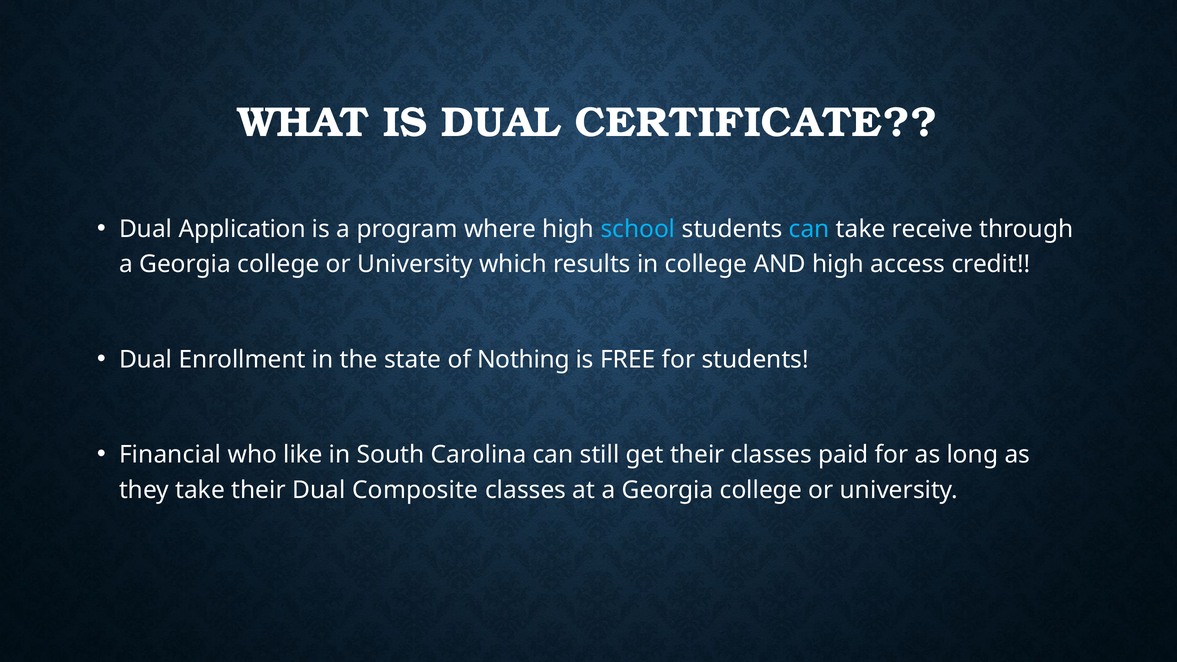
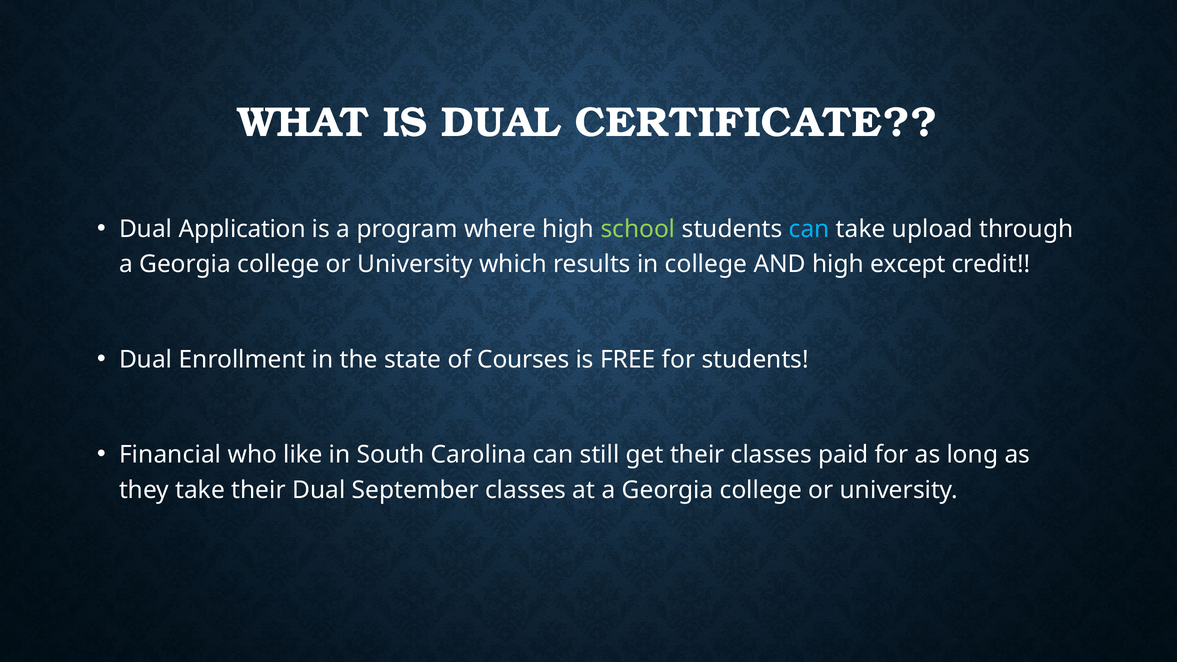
school colour: light blue -> light green (638, 229)
receive: receive -> upload (932, 229)
access: access -> except (908, 264)
Nothing: Nothing -> Courses (523, 360)
Composite: Composite -> September (415, 490)
